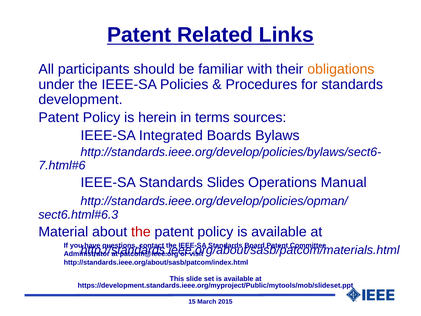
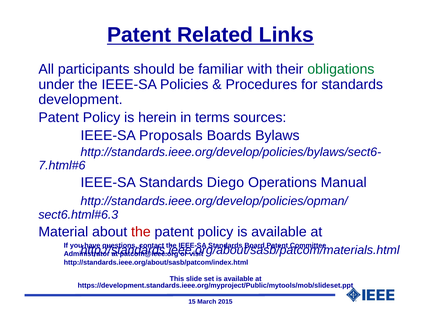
obligations colour: orange -> green (341, 69)
Integrated: Integrated -> Proposals (171, 135)
Slides: Slides -> Diego (225, 182)
